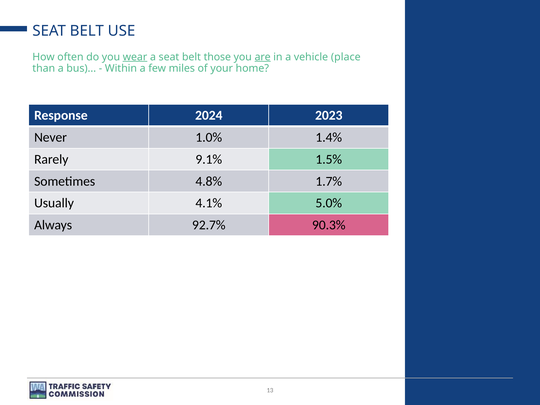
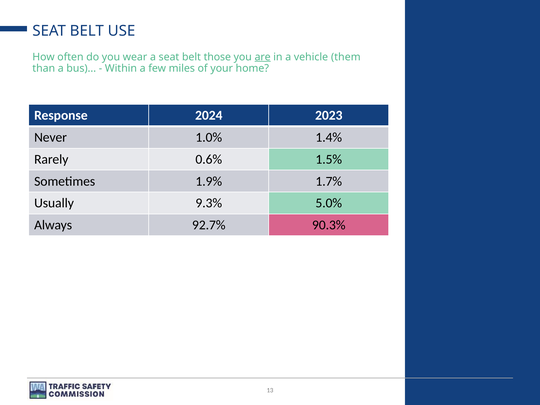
wear underline: present -> none (135, 57)
place: place -> them (346, 57)
9.1%: 9.1% -> 0.6% (209, 159)
4.8%: 4.8% -> 1.9% (209, 181)
4.1%: 4.1% -> 9.3% (209, 203)
